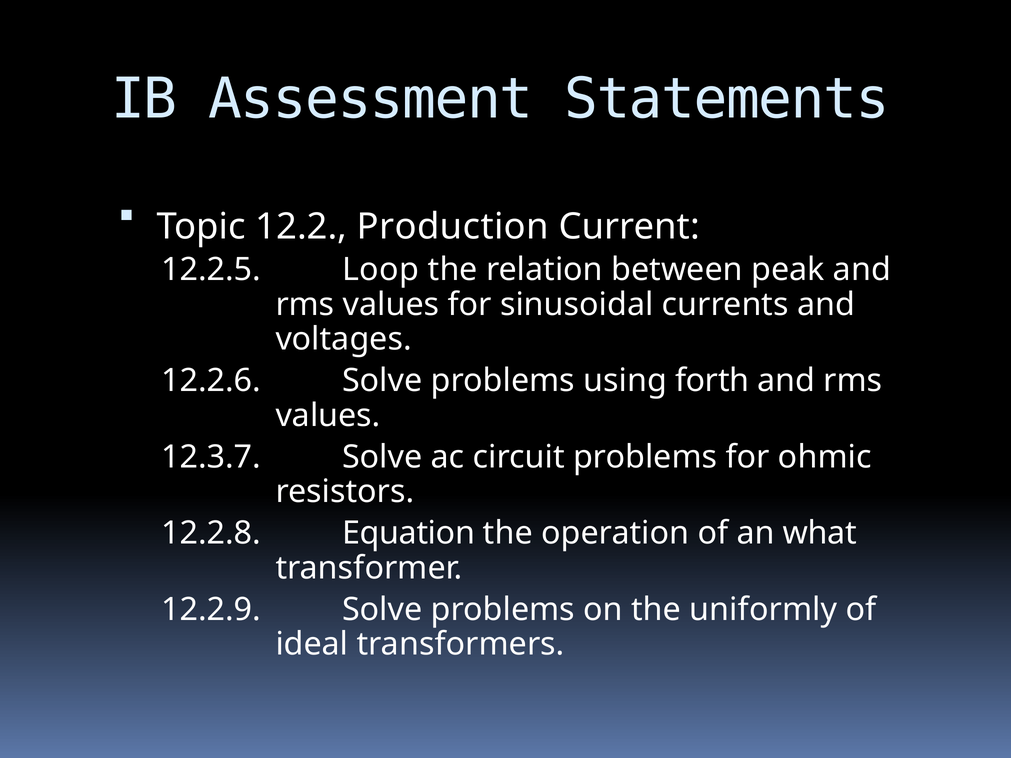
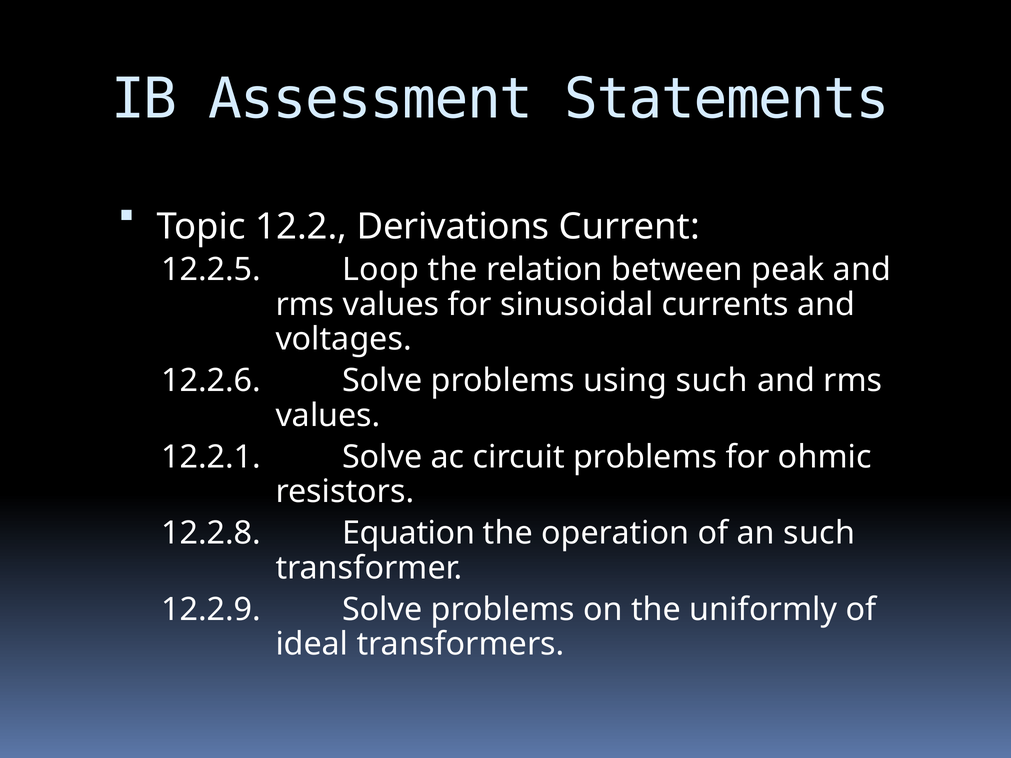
Production: Production -> Derivations (453, 227)
using forth: forth -> such (712, 381)
12.3.7: 12.3.7 -> 12.2.1 (211, 457)
an what: what -> such (819, 533)
